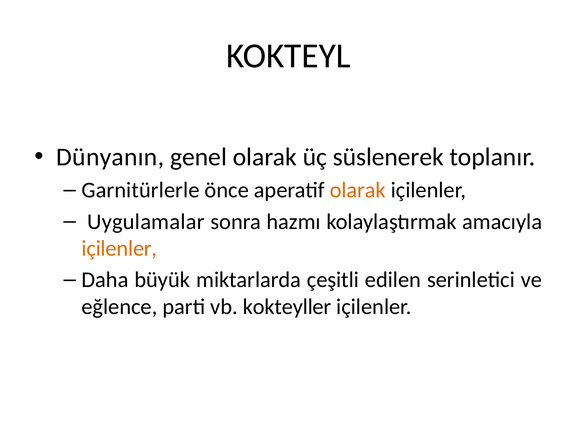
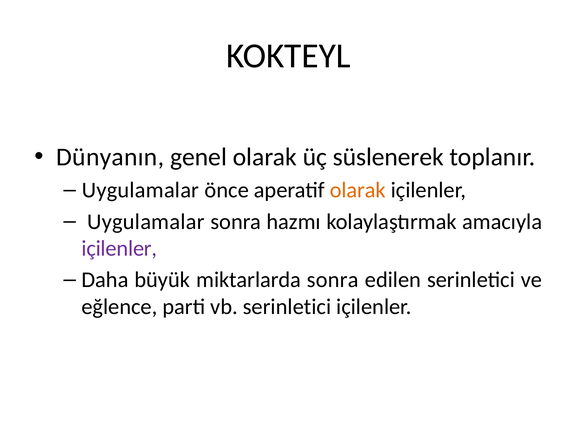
Garnitürlerle: Garnitürlerle -> Uygulamalar (140, 190)
içilenler colour: orange -> purple (119, 248)
miktarlarda çeşitli: çeşitli -> sonra (333, 280)
vb kokteyller: kokteyller -> serinletici (287, 307)
